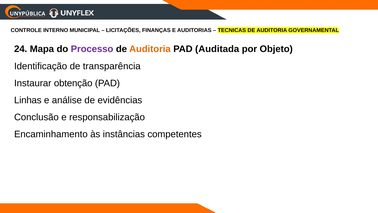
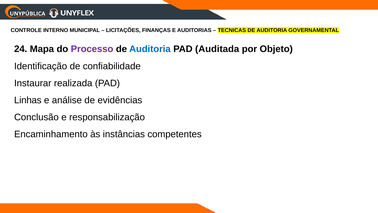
Auditoria colour: orange -> blue (150, 49)
transparência: transparência -> confiabilidade (112, 66)
obtenção: obtenção -> realizada (73, 83)
